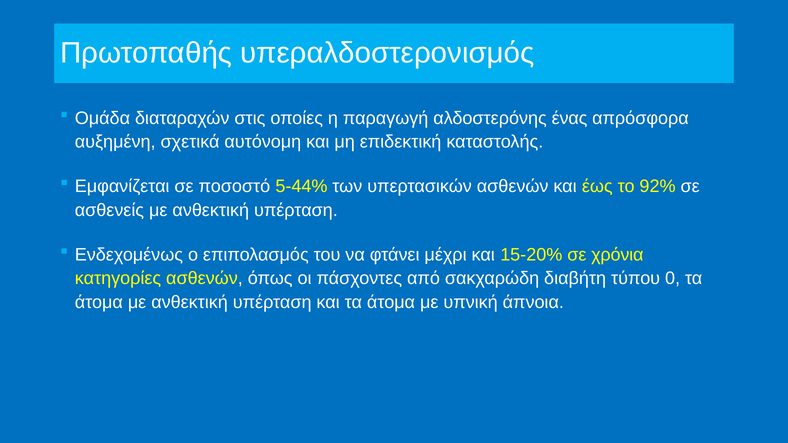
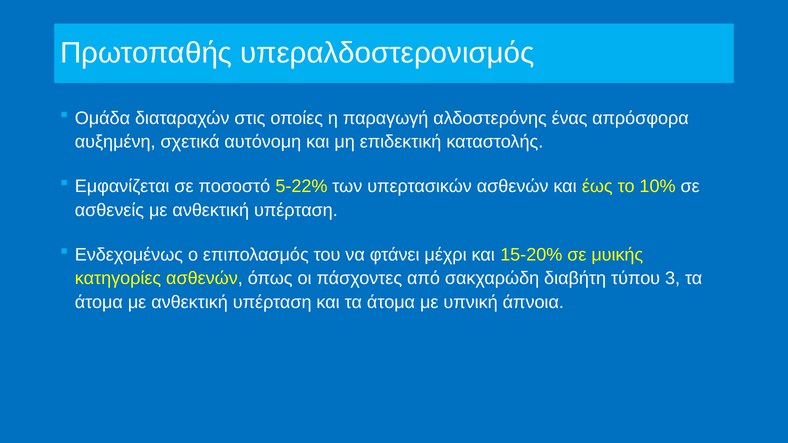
5-44%: 5-44% -> 5-22% (301, 186)
92%: 92% -> 10% (658, 186)
χρόνια: χρόνια -> μυικής (617, 255)
0: 0 -> 3 (673, 279)
